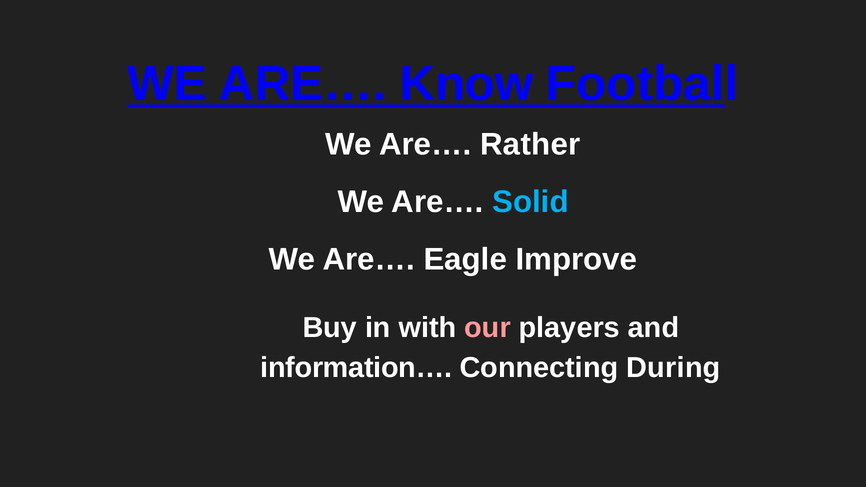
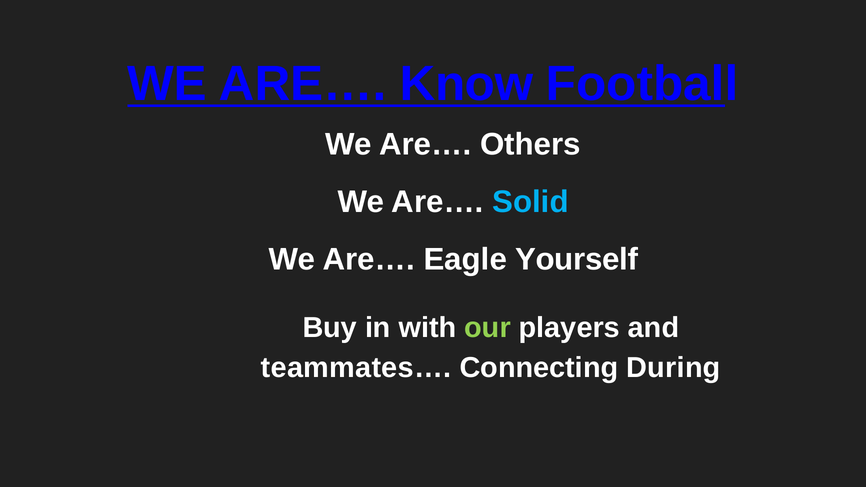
Rather: Rather -> Others (530, 144)
Improve: Improve -> Yourself (577, 260)
our colour: pink -> light green (488, 328)
information…: information… -> teammates… (356, 368)
